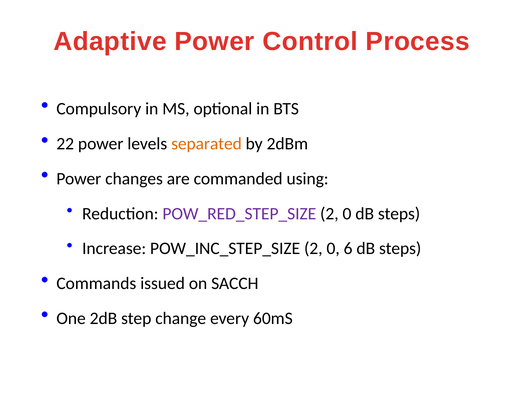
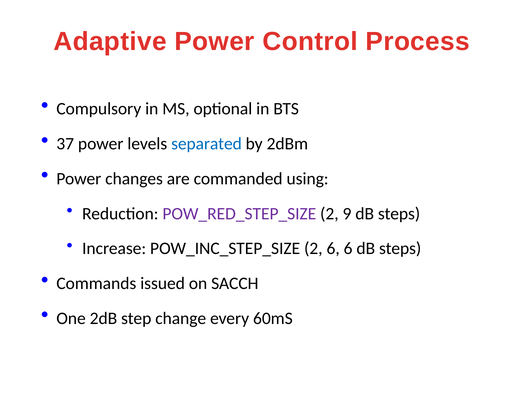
22: 22 -> 37 (65, 144)
separated colour: orange -> blue (206, 144)
0: 0 -> 9 (347, 214)
POW_INC_STEP_SIZE 2 0: 0 -> 6 (333, 249)
